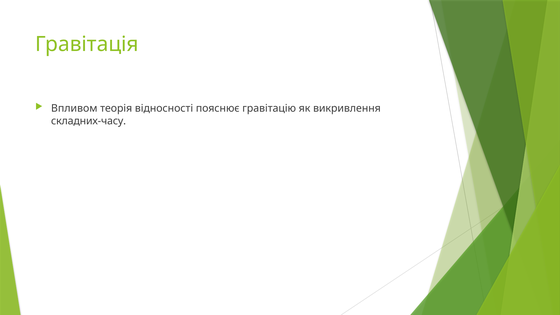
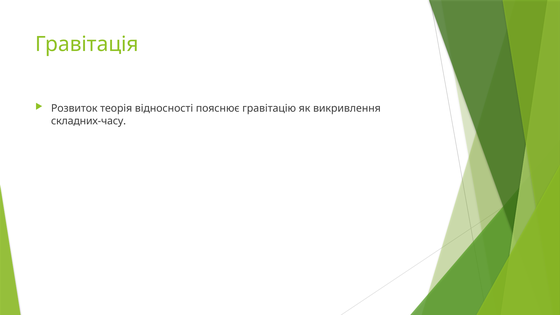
Впливом: Впливом -> Розвиток (74, 108)
